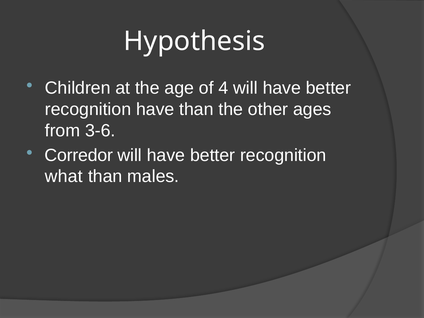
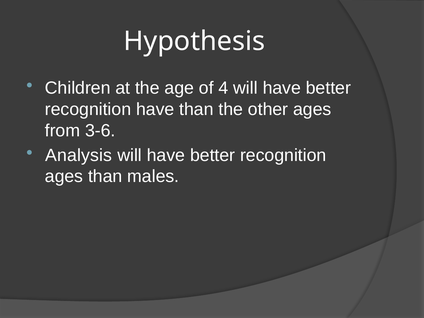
Corredor: Corredor -> Analysis (79, 155)
what: what -> ages (64, 176)
